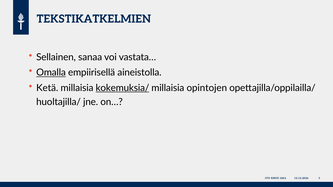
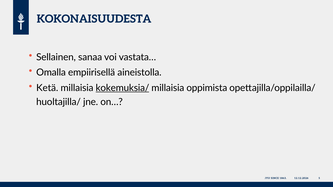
TEKSTIKATKELMIEN: TEKSTIKATKELMIEN -> KOKONAISUUDESTA (94, 19)
Omalla underline: present -> none (51, 73)
opintojen: opintojen -> oppimista (207, 88)
